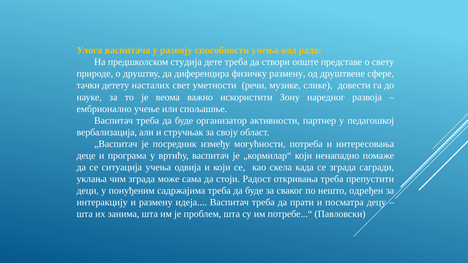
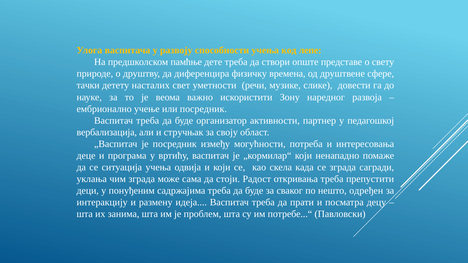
рада: рада -> лепе (310, 50)
студија: студија -> памћње (186, 62)
физичку размену: размену -> времена (287, 74)
или спољашње: спољашње -> посредник (203, 109)
